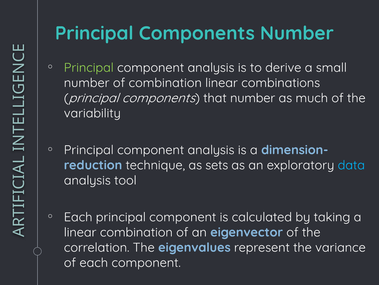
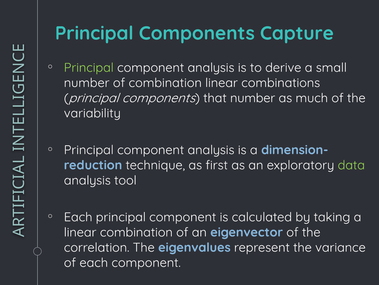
Components Number: Number -> Capture (297, 33)
sets: sets -> first (217, 165)
data colour: light blue -> light green (351, 165)
